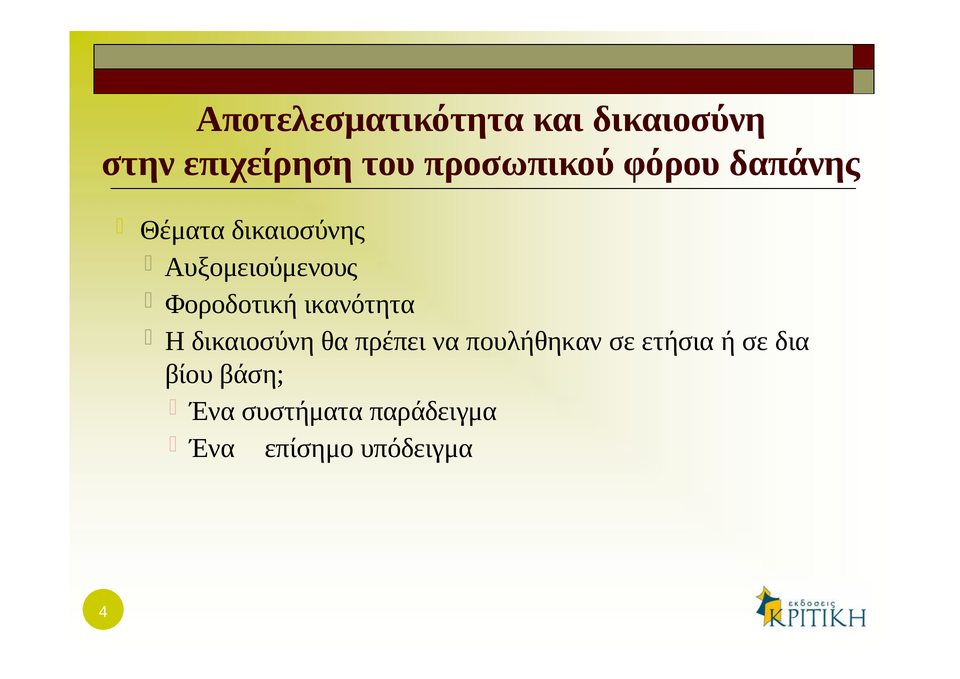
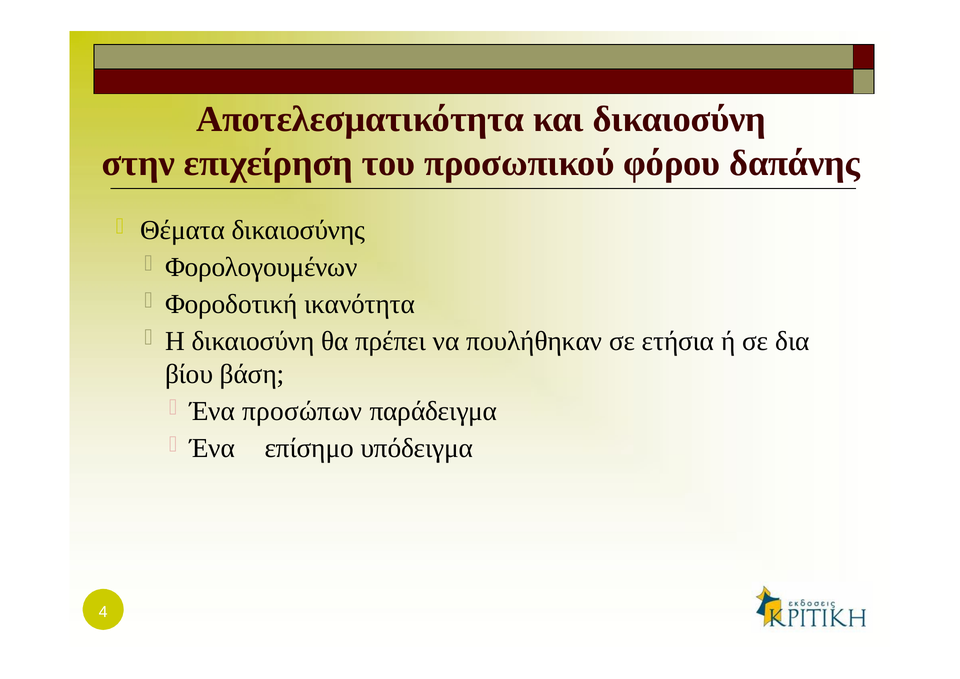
Αυξομειούμενους: Αυξομειούμενους -> Φορολογουμένων (261, 267)
συστήματα: συστήματα -> προσώπων (302, 411)
